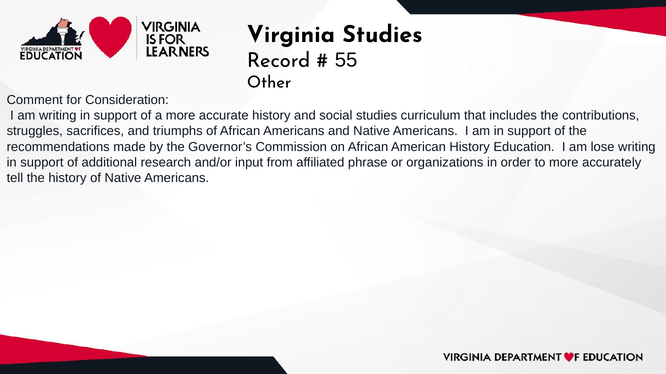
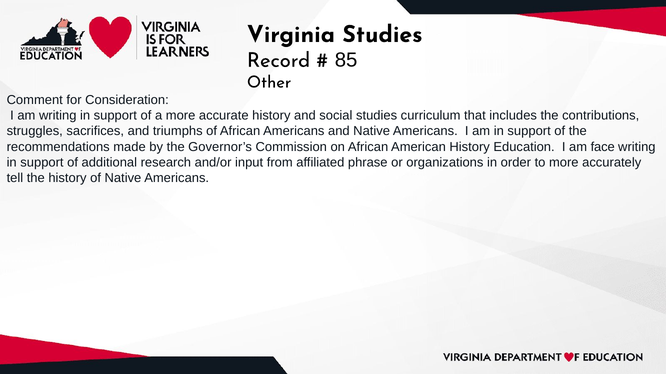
55: 55 -> 85 (346, 60)
lose: lose -> face (603, 147)
